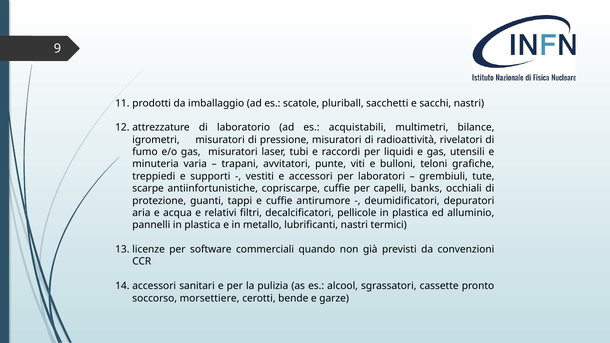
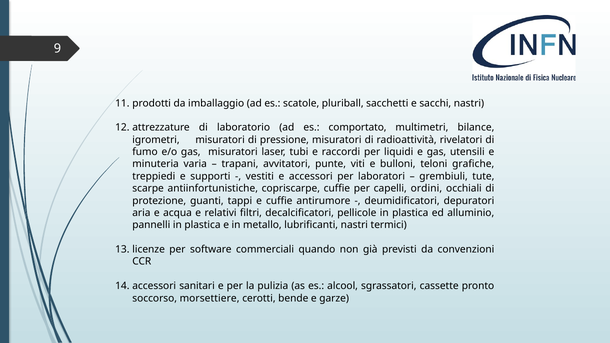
acquistabili: acquistabili -> comportato (358, 128)
banks: banks -> ordini (426, 189)
